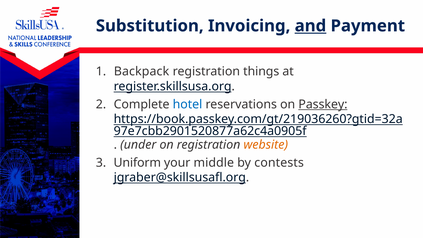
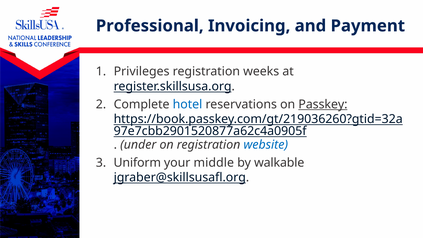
Substitution: Substitution -> Professional (150, 26)
and underline: present -> none (310, 26)
Backpack: Backpack -> Privileges (142, 72)
things: things -> weeks (261, 72)
website colour: orange -> blue (266, 145)
contests: contests -> walkable (279, 163)
